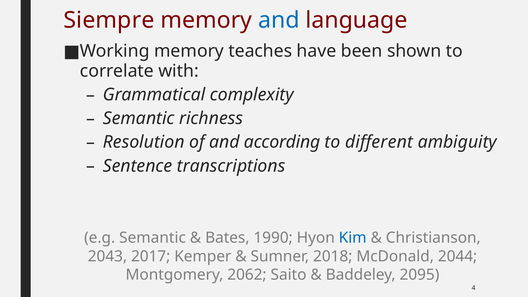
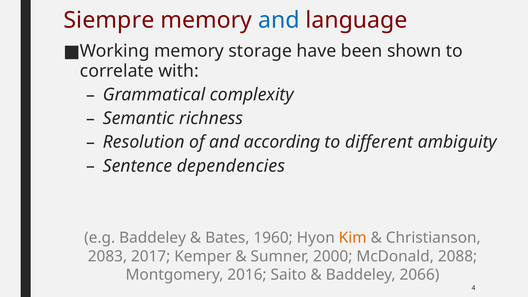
teaches: teaches -> storage (260, 51)
transcriptions: transcriptions -> dependencies (231, 166)
e.g Semantic: Semantic -> Baddeley (153, 238)
1990: 1990 -> 1960 (273, 238)
Kim colour: blue -> orange (353, 238)
2043: 2043 -> 2083 (107, 256)
2018: 2018 -> 2000 (333, 256)
2044: 2044 -> 2088 (458, 256)
2062: 2062 -> 2016 (247, 275)
2095: 2095 -> 2066 (419, 275)
